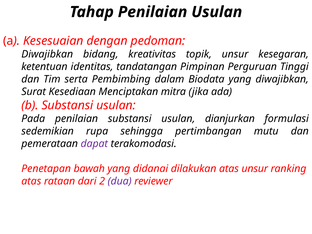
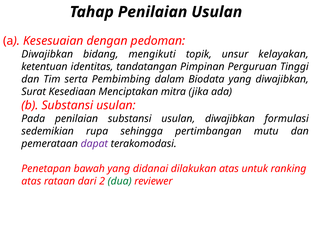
kreativitas: kreativitas -> mengikuti (152, 54)
kesegaran: kesegaran -> kelayakan (284, 54)
usulan dianjurkan: dianjurkan -> diwajibkan (230, 119)
atas unsur: unsur -> untuk (255, 169)
dua colour: purple -> green (120, 181)
